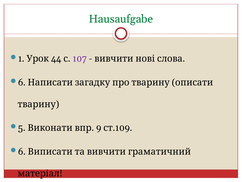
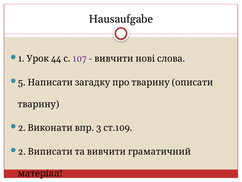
Hausaufgabe colour: green -> black (121, 19)
6: 6 -> 5 (22, 82)
5: 5 -> 2 (22, 128)
9: 9 -> 3 (99, 128)
6: 6 -> 2 (22, 151)
